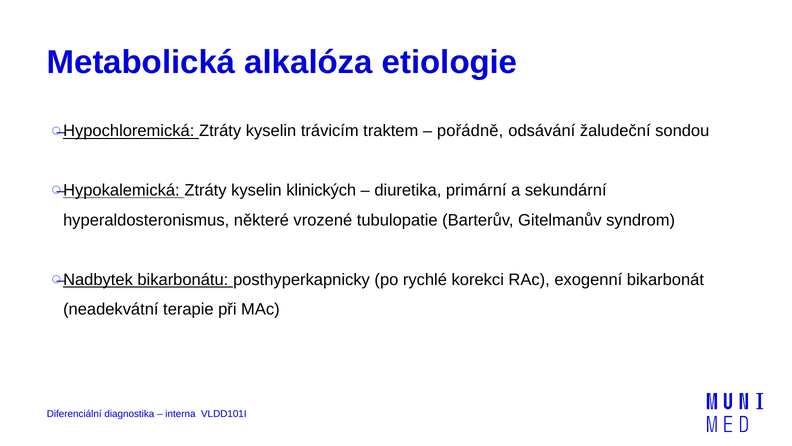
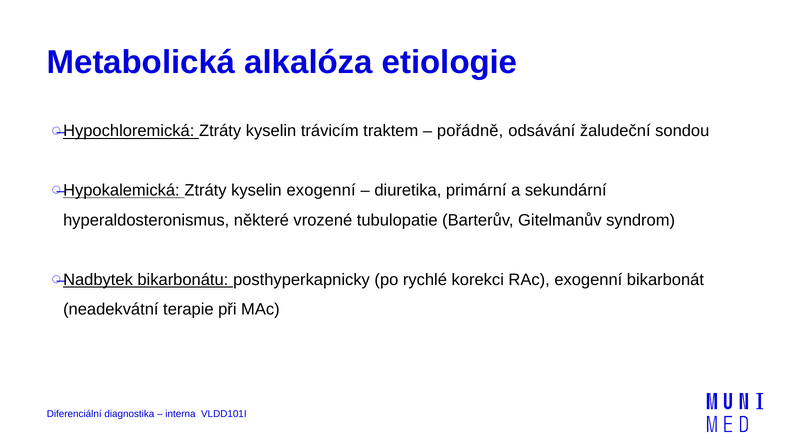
kyselin klinických: klinických -> exogenní (321, 190)
